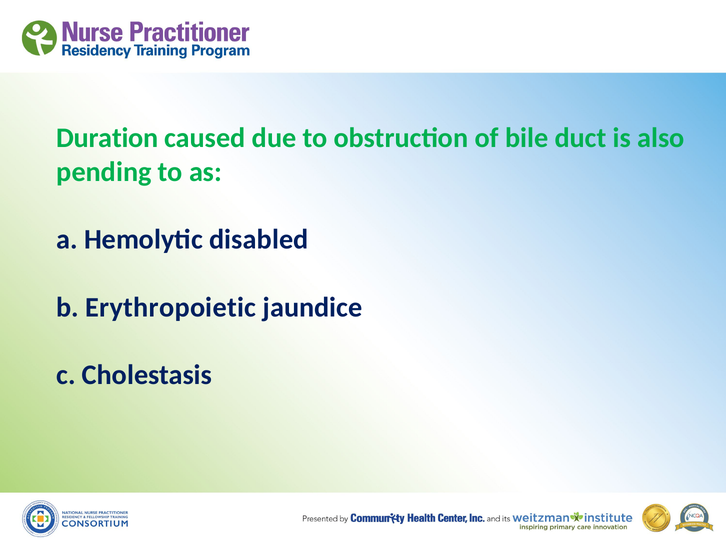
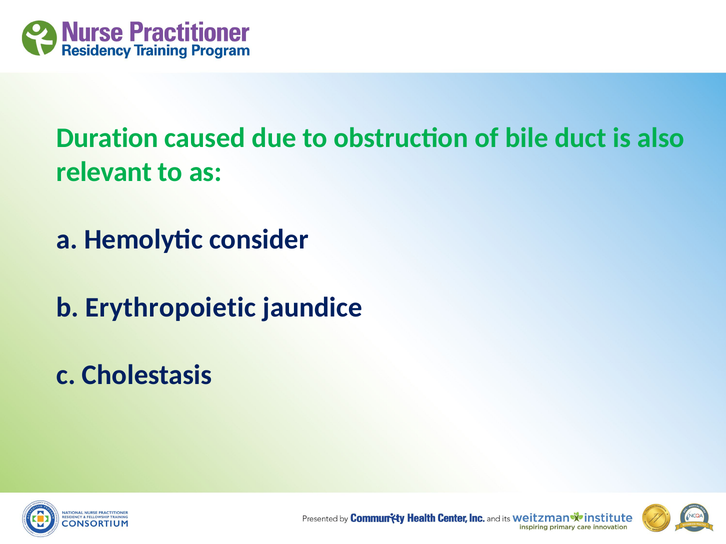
pending: pending -> relevant (104, 172)
disabled: disabled -> consider (259, 240)
